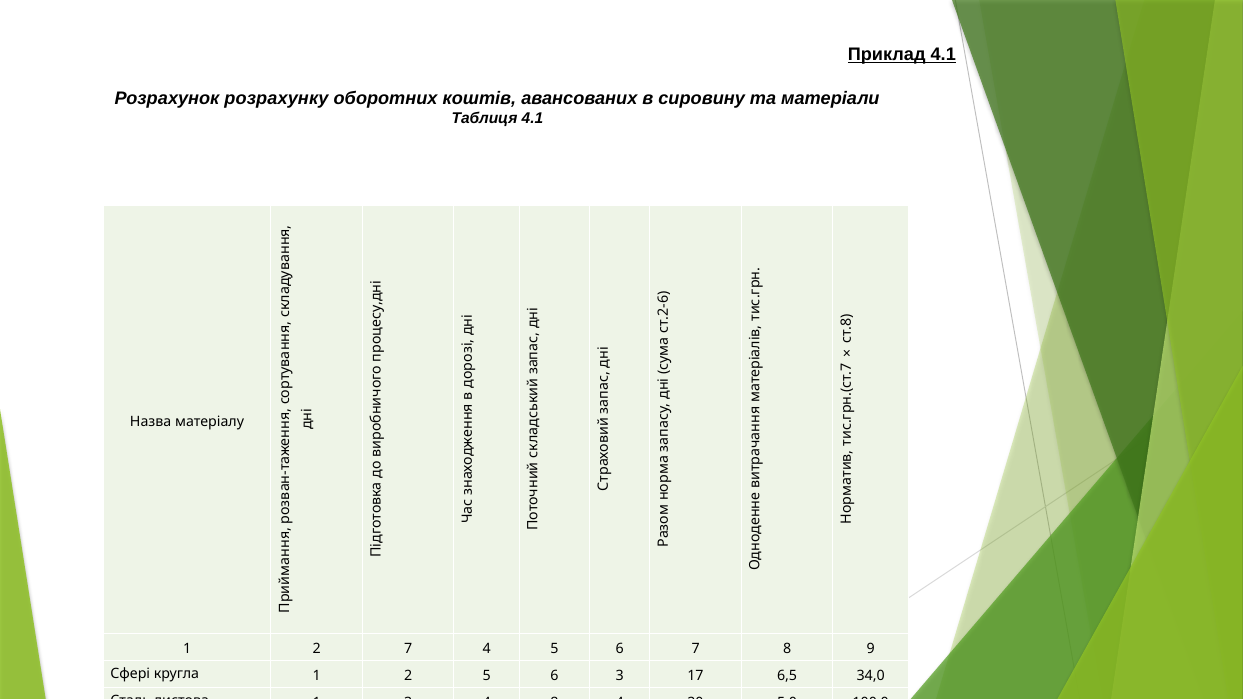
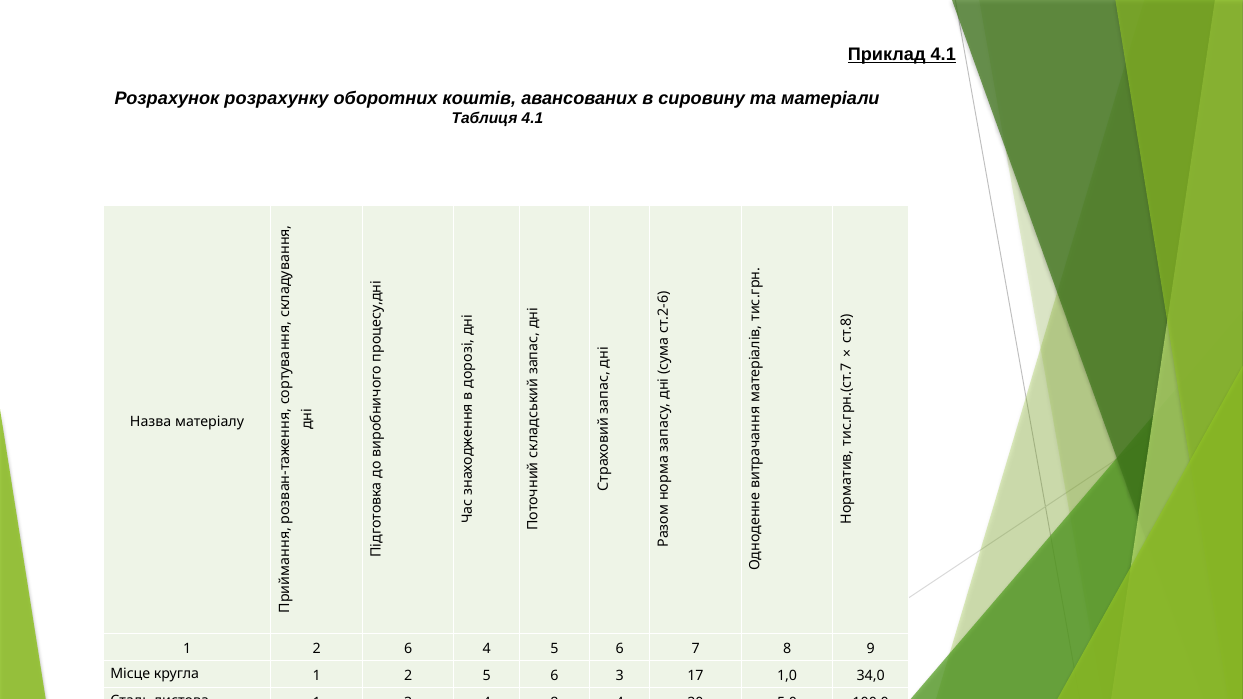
2 7: 7 -> 6 (408, 649)
Сфері: Сфері -> Місце (130, 674)
6,5: 6,5 -> 1,0 (787, 676)
